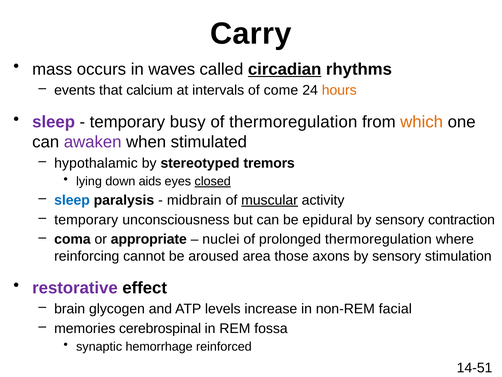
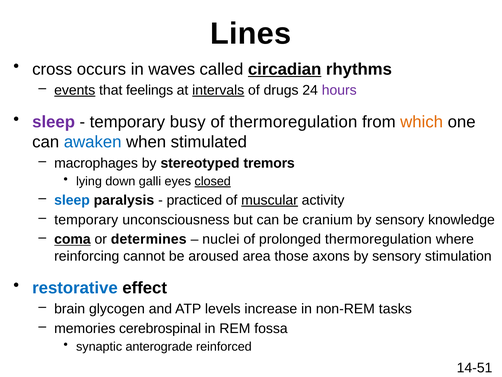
Carry: Carry -> Lines (251, 34)
mass: mass -> cross (52, 69)
events underline: none -> present (75, 90)
calcium: calcium -> feelings (150, 90)
intervals underline: none -> present (218, 90)
come: come -> drugs (281, 90)
hours colour: orange -> purple (339, 90)
awaken colour: purple -> blue (93, 142)
hypothalamic: hypothalamic -> macrophages (96, 163)
aids: aids -> galli (150, 181)
midbrain: midbrain -> practiced (194, 200)
epidural: epidural -> cranium (328, 219)
contraction: contraction -> knowledge (461, 219)
coma underline: none -> present (72, 239)
appropriate: appropriate -> determines (149, 239)
restorative colour: purple -> blue (75, 287)
facial: facial -> tasks (395, 308)
hemorrhage: hemorrhage -> anterograde (159, 346)
